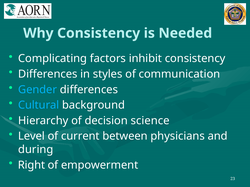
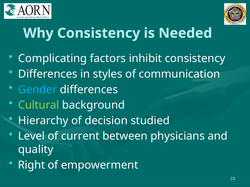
Cultural colour: light blue -> light green (39, 105)
science: science -> studied (150, 121)
during: during -> quality (36, 150)
